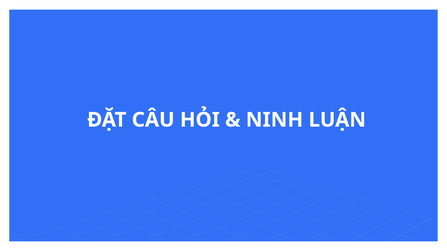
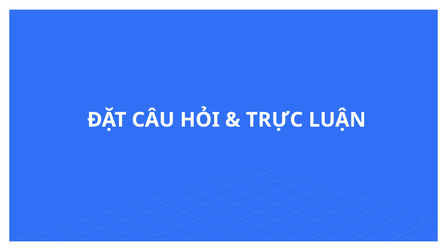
NINH: NINH -> TRỰC (274, 120)
